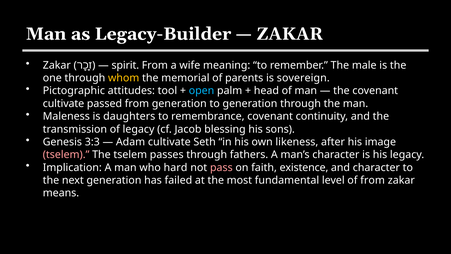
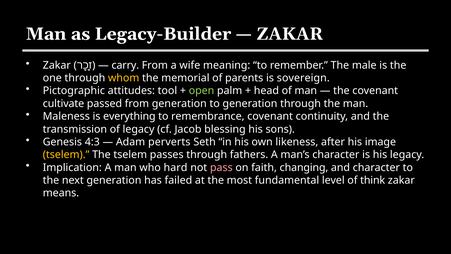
spirit: spirit -> carry (125, 65)
open colour: light blue -> light green (202, 91)
daughters: daughters -> everything (129, 116)
3:3: 3:3 -> 4:3 (92, 142)
Adam cultivate: cultivate -> perverts (169, 142)
tselem colour: pink -> yellow (66, 155)
existence: existence -> changing (304, 167)
of from: from -> think (373, 180)
